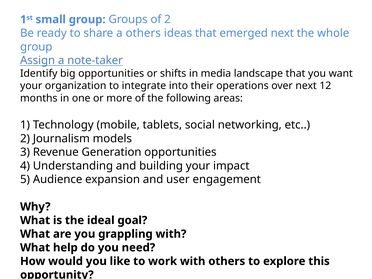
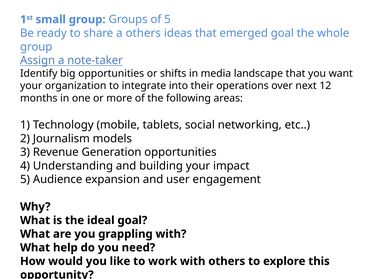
of 2: 2 -> 5 (167, 19)
emerged next: next -> goal (282, 33)
